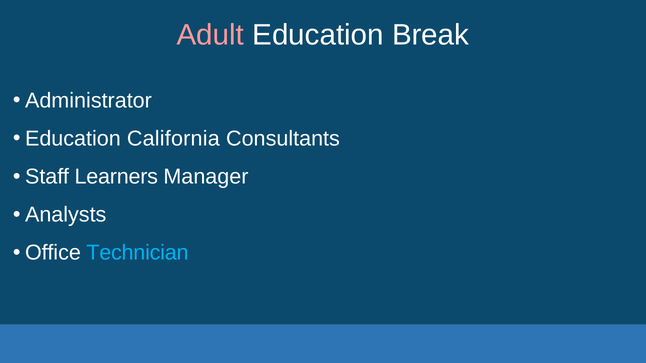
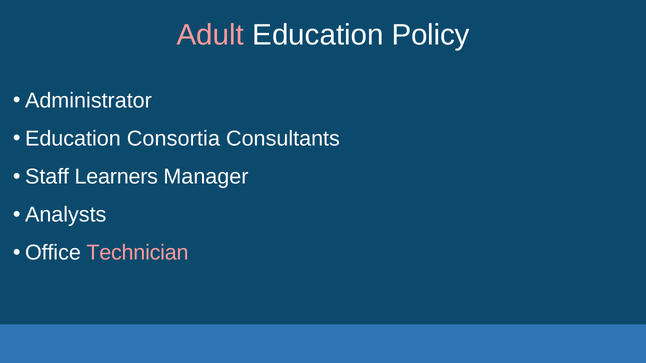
Break: Break -> Policy (431, 35)
California: California -> Consortia (173, 139)
Technician colour: light blue -> pink (137, 253)
